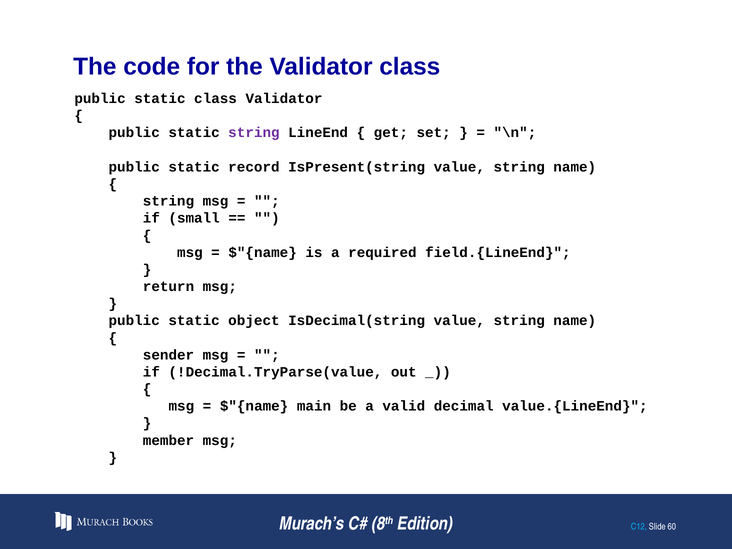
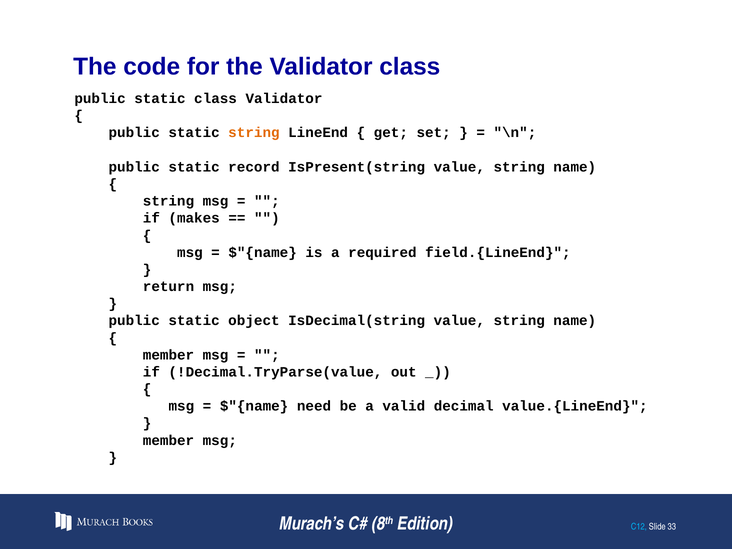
string colour: purple -> orange (254, 133)
small: small -> makes (194, 218)
sender: sender -> member (169, 355)
main: main -> need (314, 406)
60: 60 -> 33 (672, 527)
